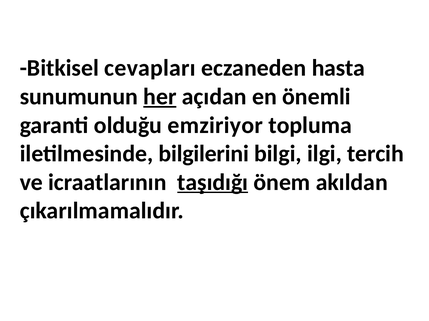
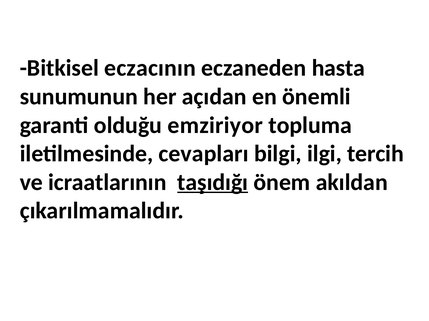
cevapları: cevapları -> eczacının (150, 68)
her underline: present -> none (160, 97)
bilgilerini: bilgilerini -> cevapları (204, 154)
